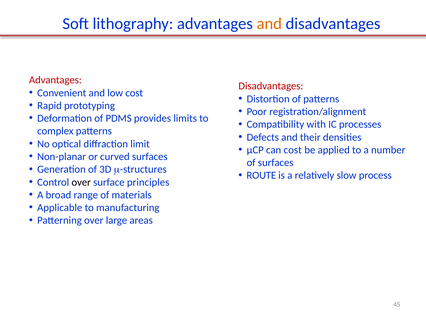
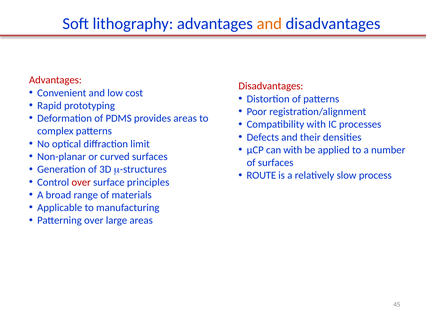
provides limits: limits -> areas (185, 119)
can cost: cost -> with (293, 150)
over colour: black -> red (81, 182)
